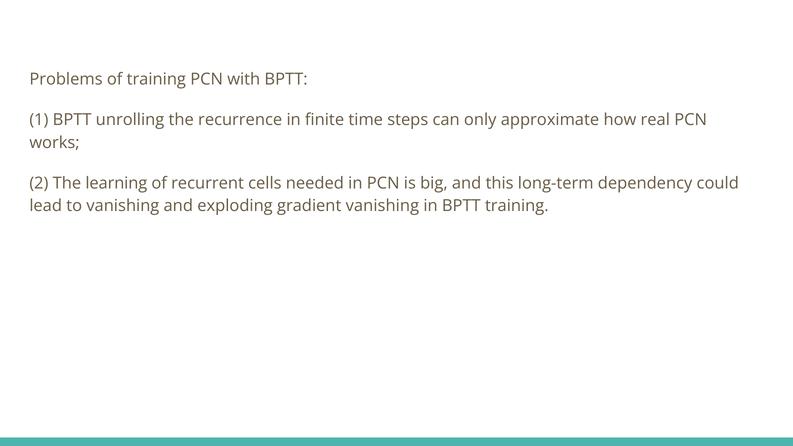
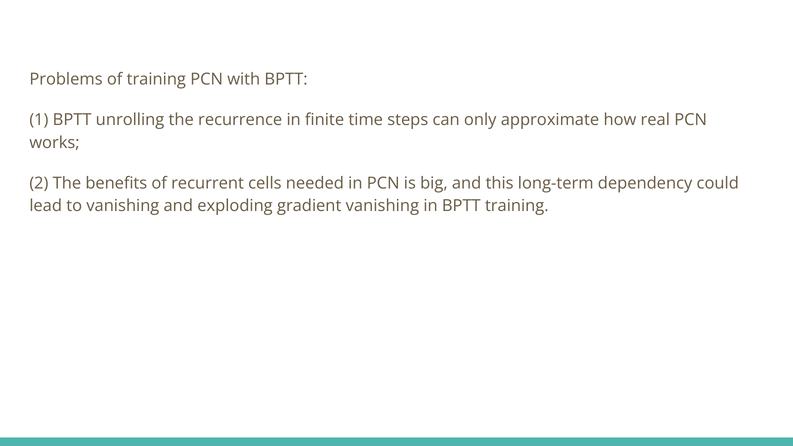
learning: learning -> benefits (116, 183)
